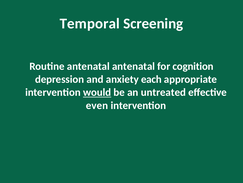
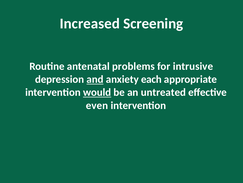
Temporal: Temporal -> Increased (90, 24)
antenatal antenatal: antenatal -> problems (133, 66)
cognition: cognition -> intrusive (193, 66)
and underline: none -> present (95, 79)
